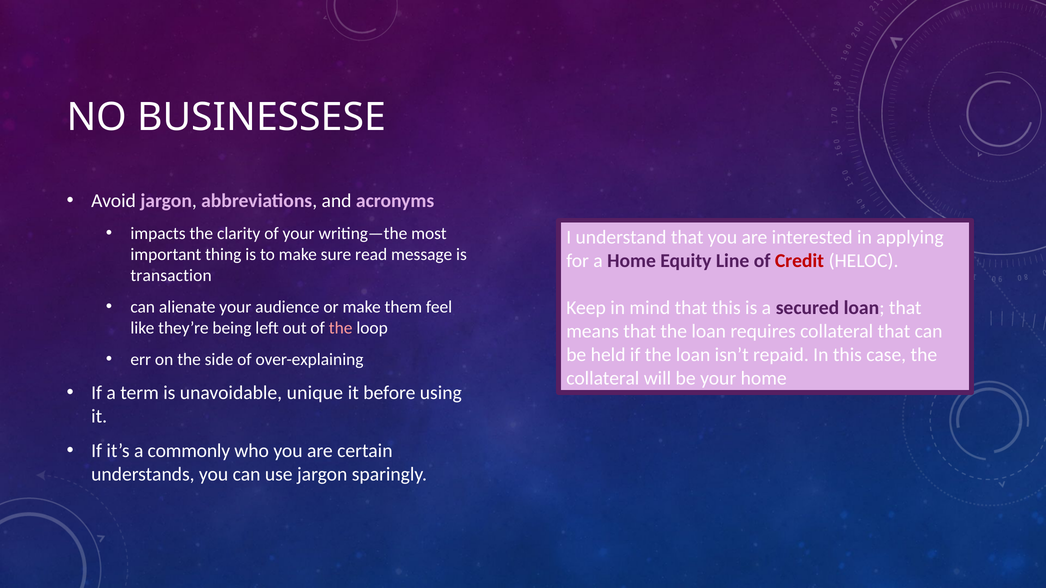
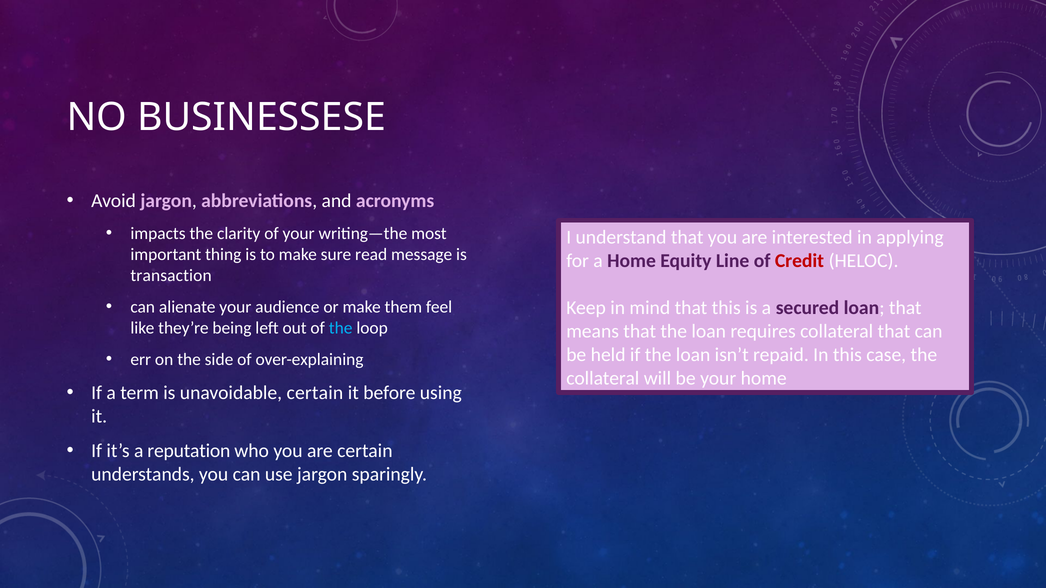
the colour: pink -> light blue (341, 328)
unavoidable unique: unique -> certain (315, 393)
commonly: commonly -> reputation (189, 451)
